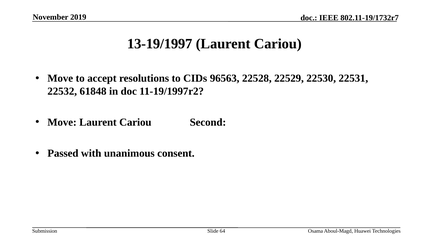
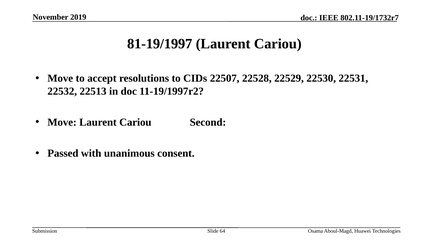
13-19/1997: 13-19/1997 -> 81-19/1997 (160, 44)
96563: 96563 -> 22507 (225, 79)
61848: 61848 -> 22513 (93, 91)
